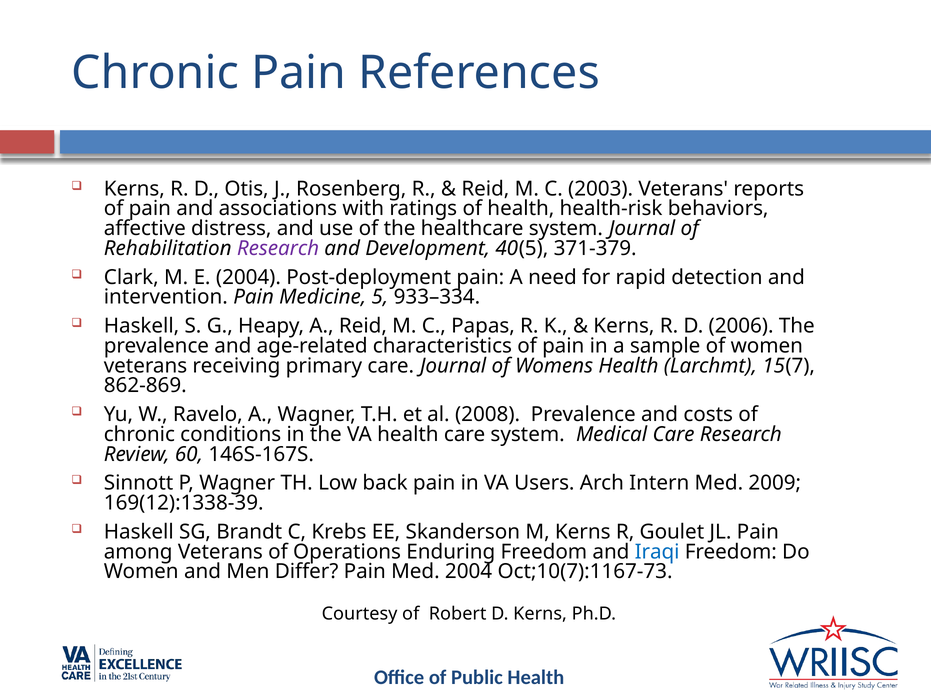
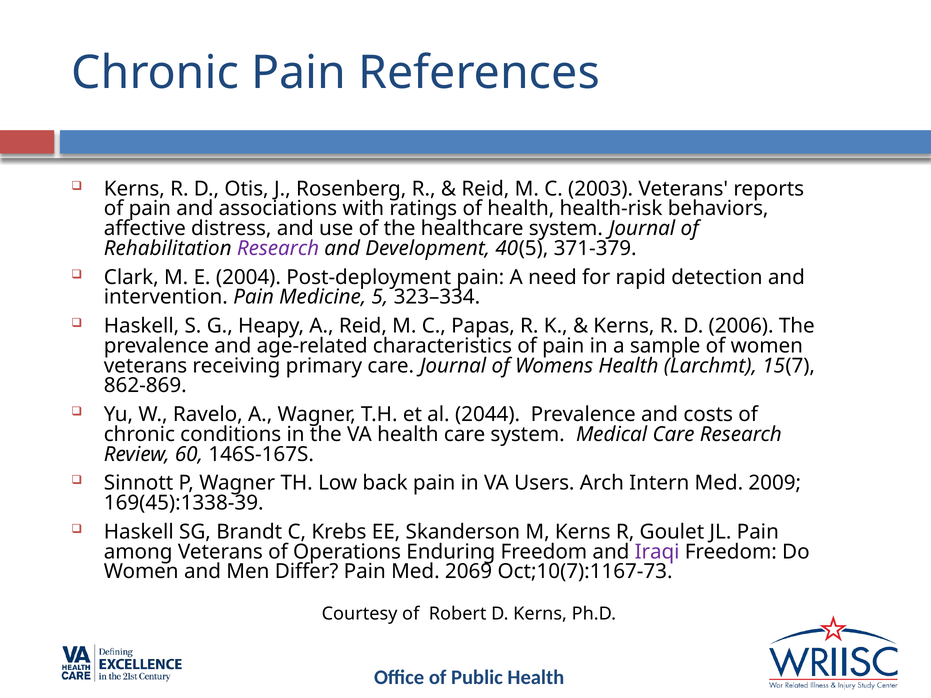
933–334: 933–334 -> 323–334 (437, 297)
2008: 2008 -> 2044 (488, 415)
169(12):1338-39: 169(12):1338-39 -> 169(45):1338-39 (184, 503)
Iraqi colour: blue -> purple (657, 552)
Med 2004: 2004 -> 2069 (469, 572)
